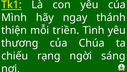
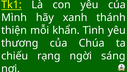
ngay: ngay -> xanh (75, 17)
triền: triền -> khẩn (66, 30)
